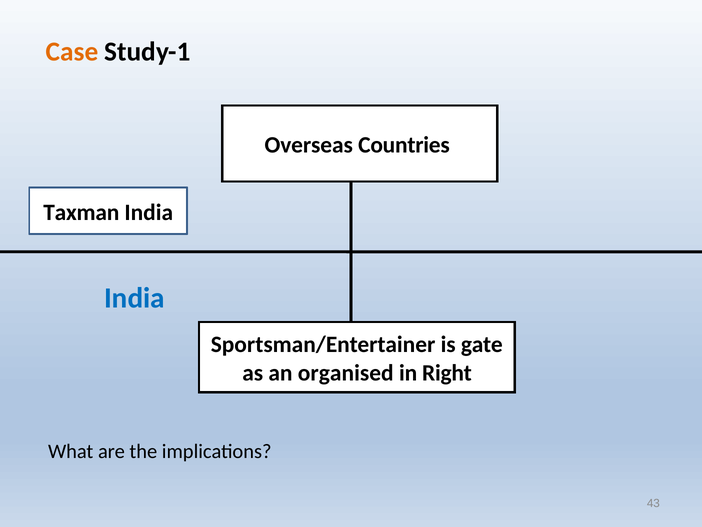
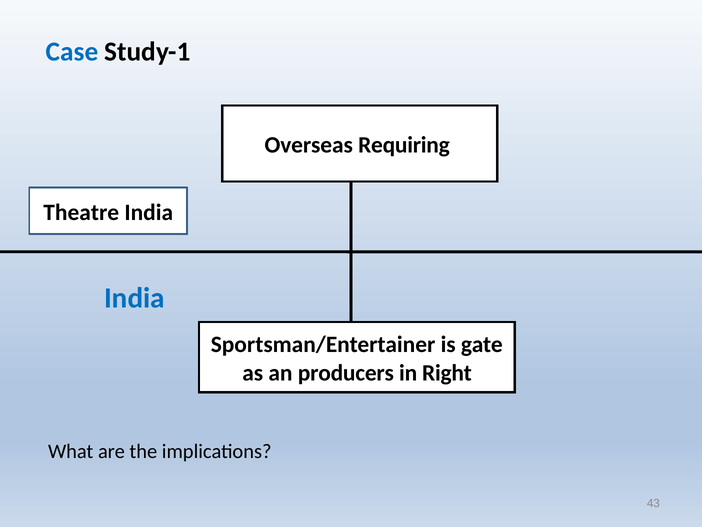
Case colour: orange -> blue (72, 52)
Countries: Countries -> Requiring (404, 145)
Taxman: Taxman -> Theatre (81, 212)
organised: organised -> producers (346, 373)
